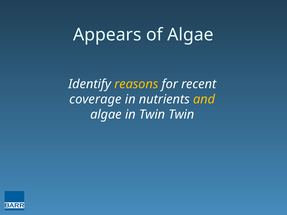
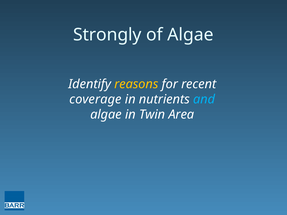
Appears: Appears -> Strongly (107, 35)
and colour: yellow -> light blue (204, 99)
Twin Twin: Twin -> Area (181, 115)
